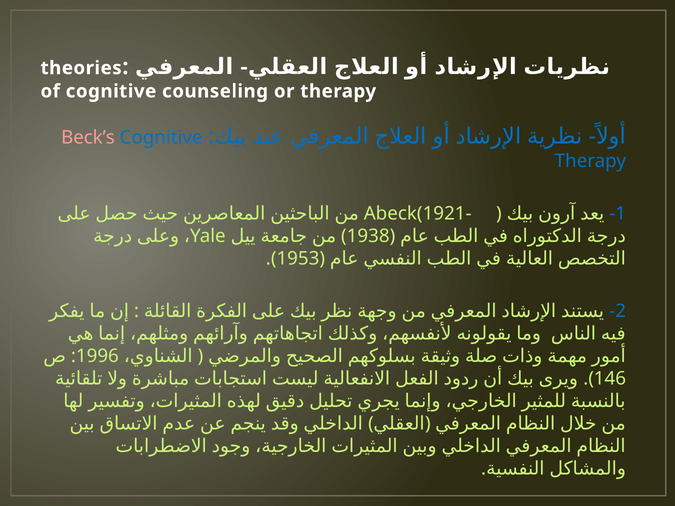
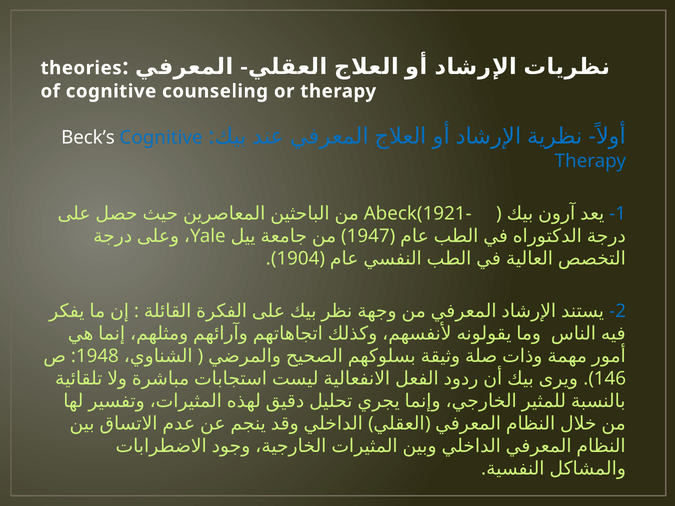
Beck’s colour: pink -> white (88, 138)
1938: 1938 -> 1947 (368, 236)
1953: 1953 -> 1904 (298, 259)
1996: 1996 -> 1948 (97, 356)
